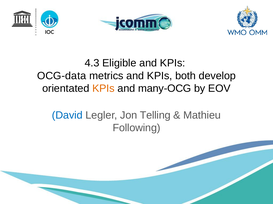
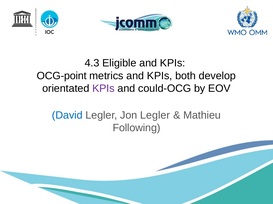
OCG-data: OCG-data -> OCG-point (62, 76)
KPIs colour: orange -> purple (103, 89)
many-OCG: many-OCG -> could-OCG (165, 89)
Jon Telling: Telling -> Legler (155, 116)
